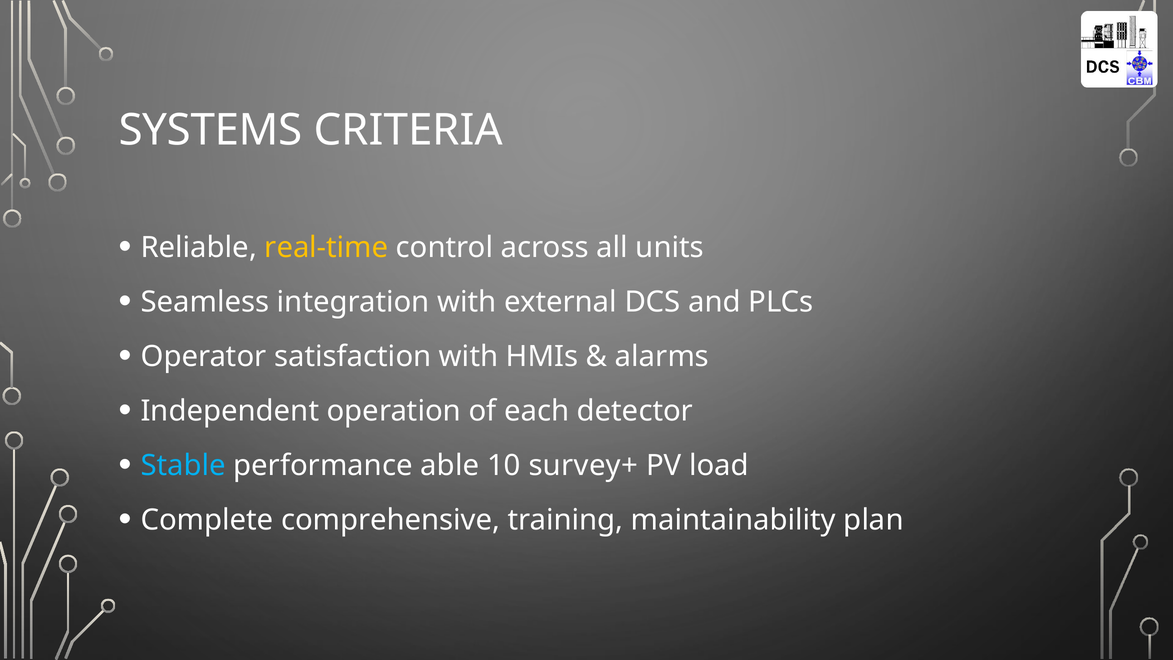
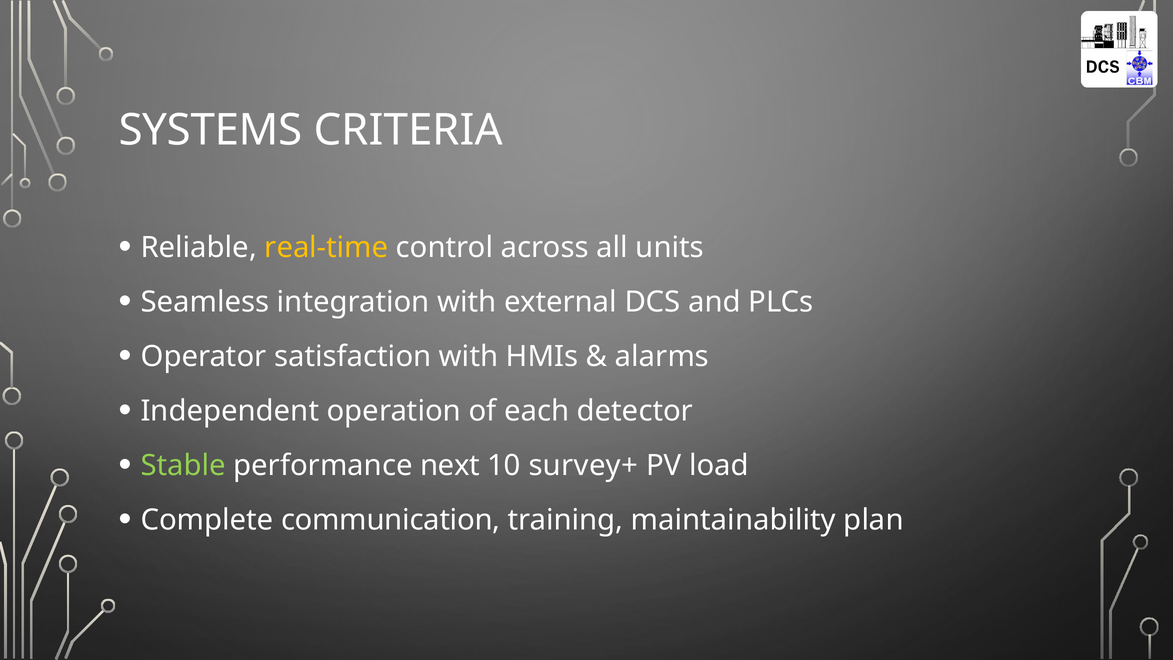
Stable colour: light blue -> light green (183, 465)
able: able -> next (450, 465)
comprehensive: comprehensive -> communication (391, 520)
